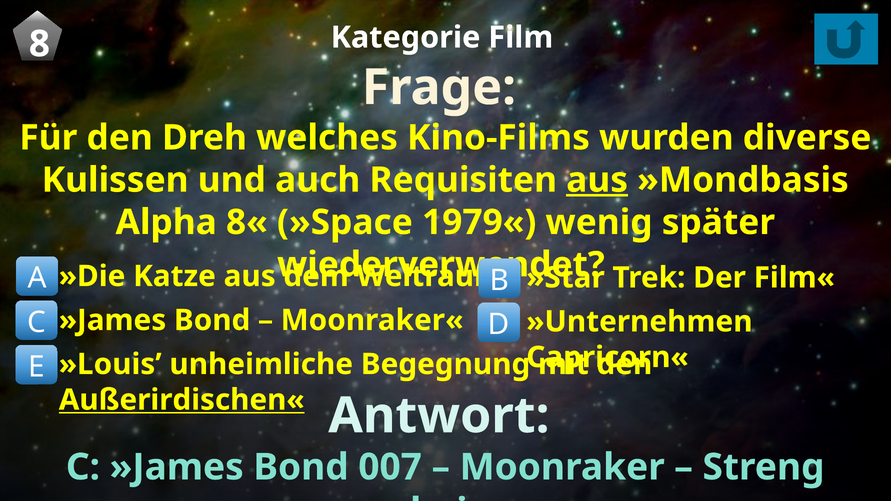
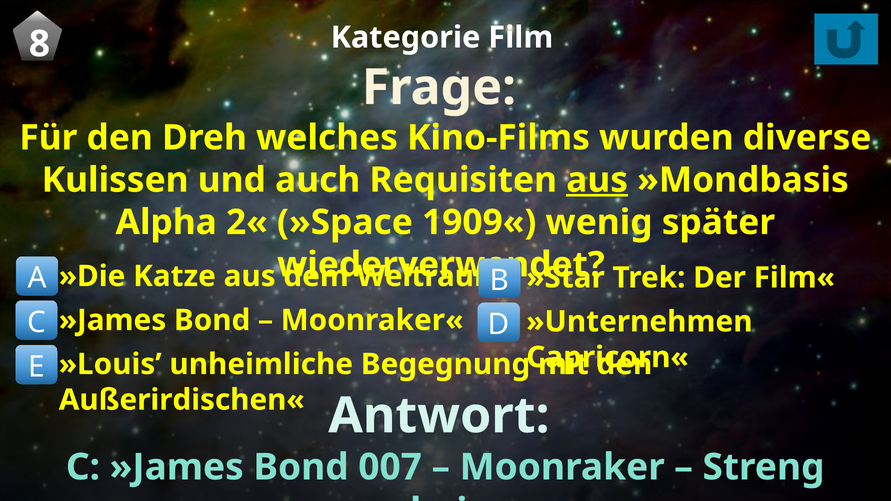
8«: 8« -> 2« (247, 222)
1979«: 1979« -> 1909« (479, 222)
Außerirdischen« underline: present -> none (182, 400)
